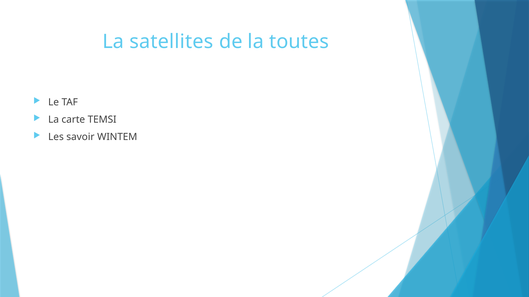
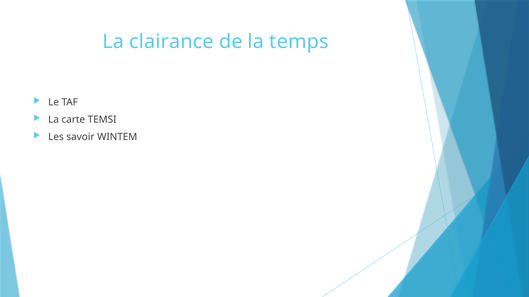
satellites: satellites -> clairance (171, 42)
toutes: toutes -> temps (299, 42)
